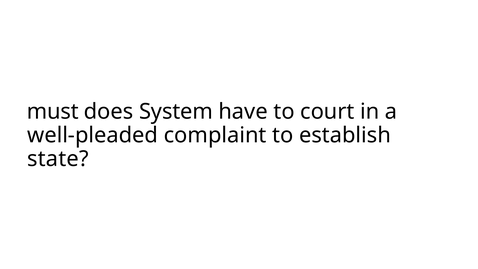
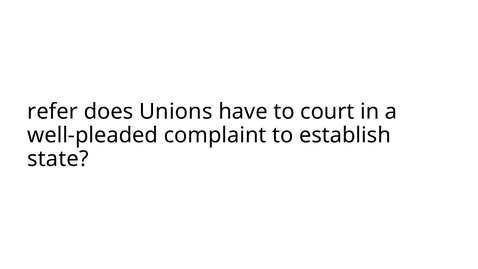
must: must -> refer (53, 111)
System: System -> Unions (176, 111)
